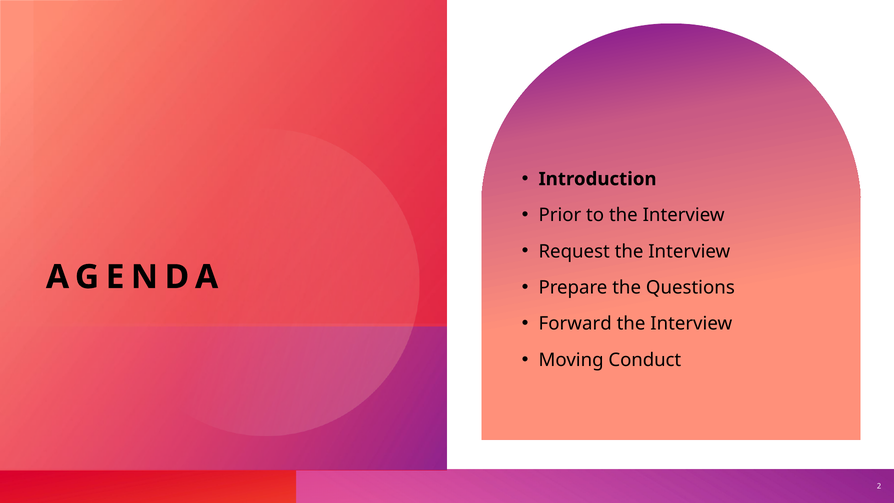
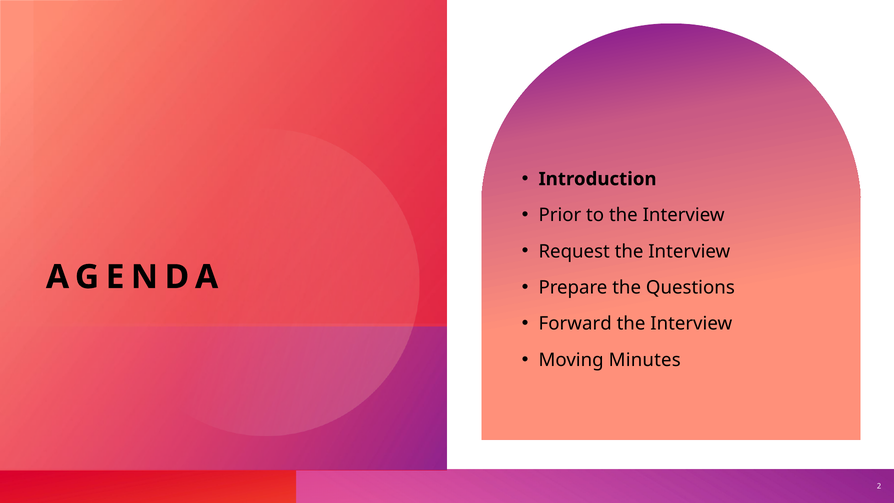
Conduct: Conduct -> Minutes (645, 360)
